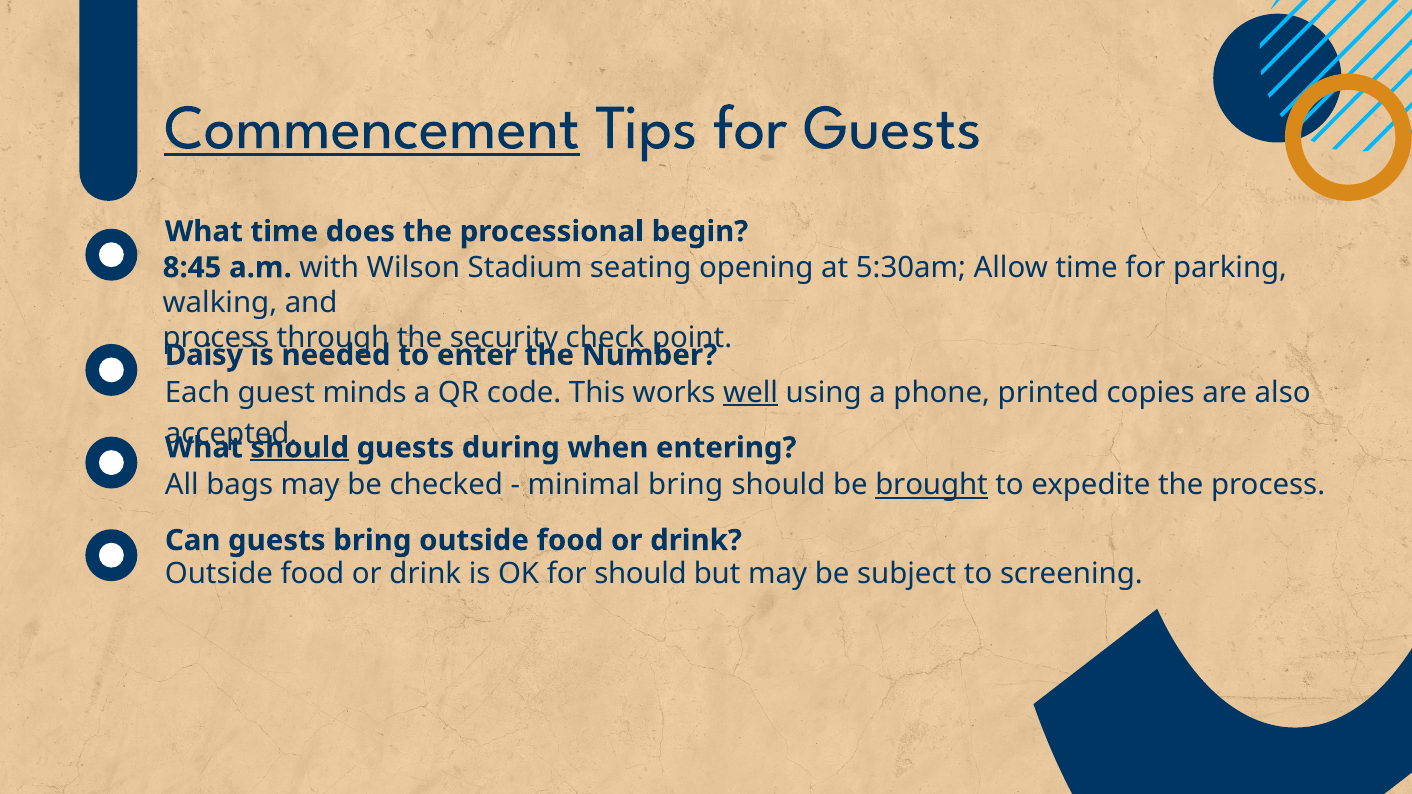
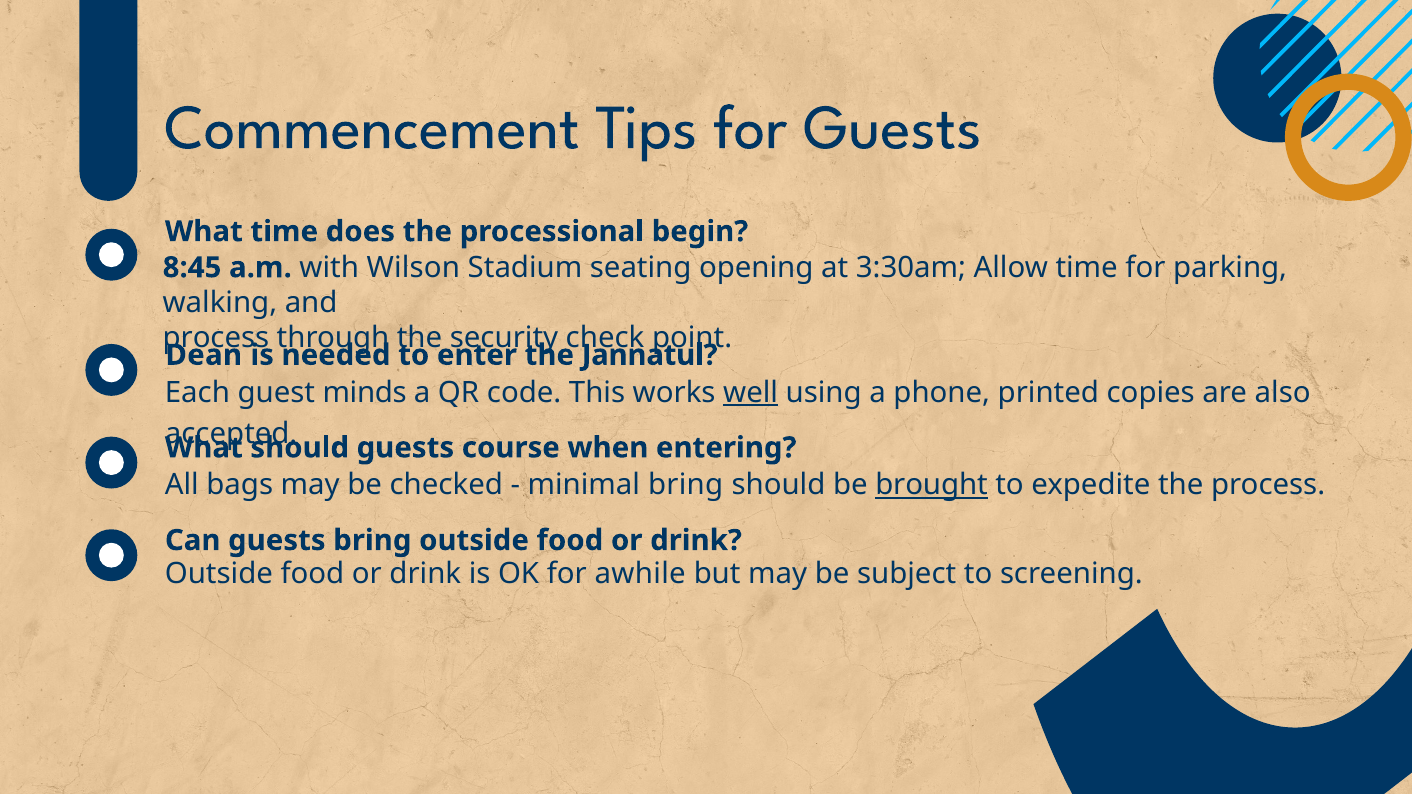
Commencement underline: present -> none (372, 127)
5:30am: 5:30am -> 3:30am (911, 268)
Daisy: Daisy -> Dean (204, 355)
Number: Number -> Jannatul (650, 355)
should underline: present -> none (300, 448)
during: during -> course (511, 448)
for should: should -> awhile (640, 574)
